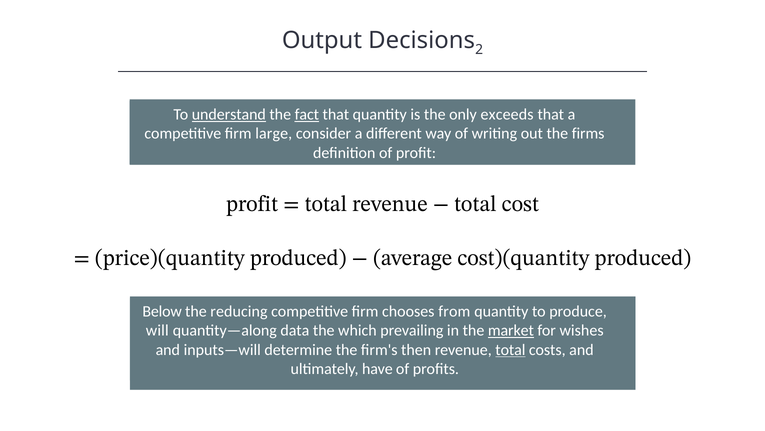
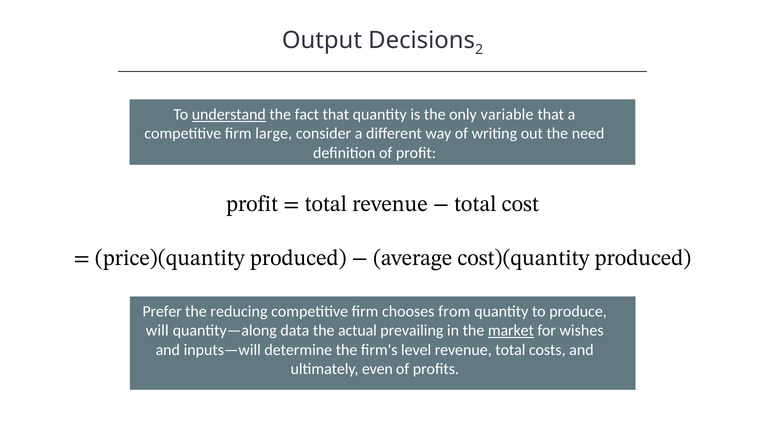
fact underline: present -> none (307, 114)
exceeds: exceeds -> variable (507, 114)
firms: firms -> need (588, 133)
Below: Below -> Prefer (162, 311)
which: which -> actual (357, 330)
then: then -> level (416, 349)
total underline: present -> none (510, 349)
have: have -> even (377, 368)
